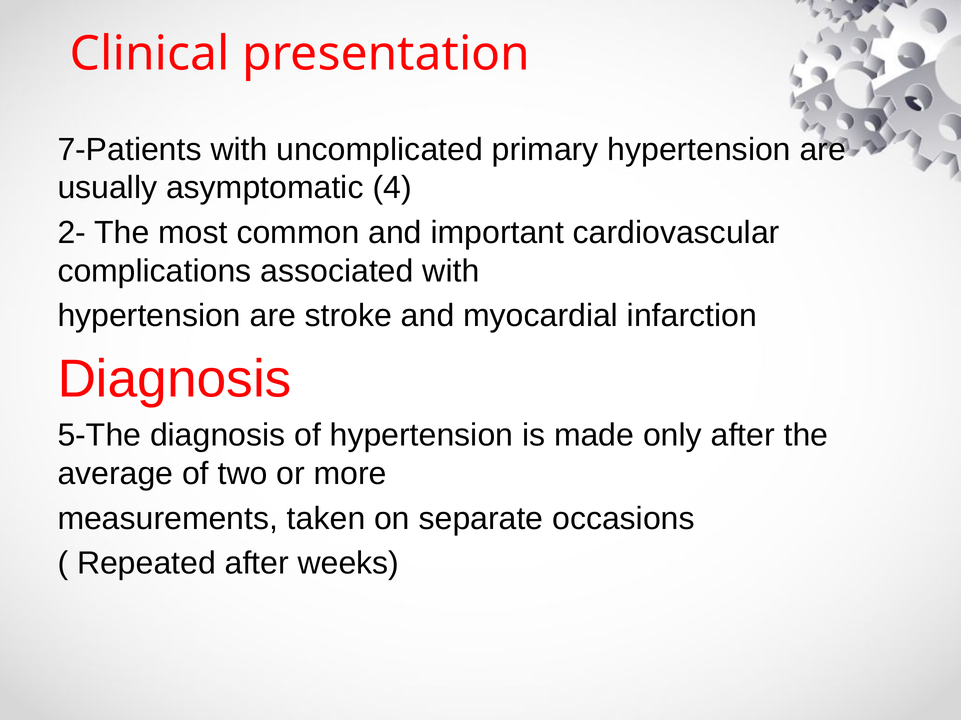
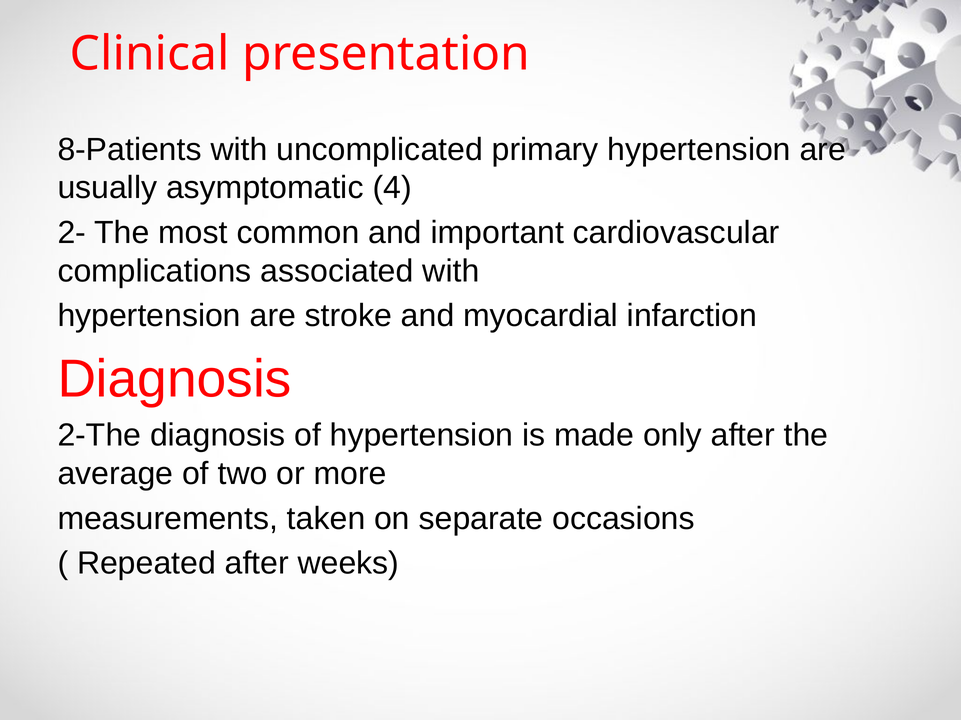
7-Patients: 7-Patients -> 8-Patients (130, 150)
5-The: 5-The -> 2-The (99, 436)
